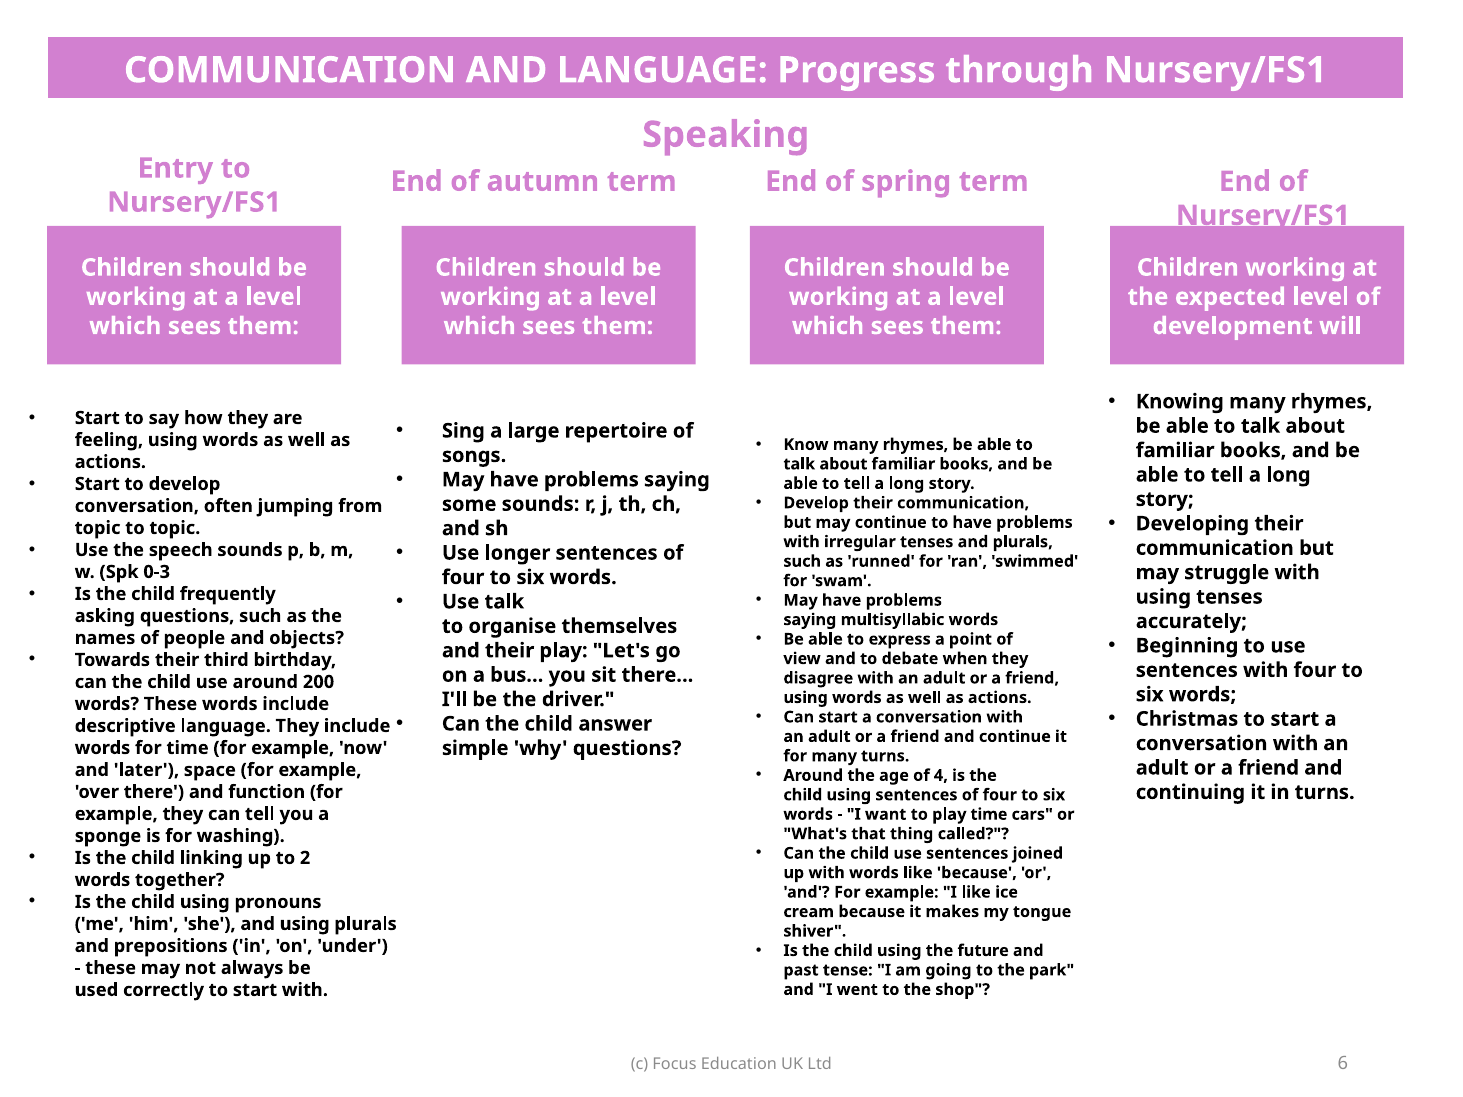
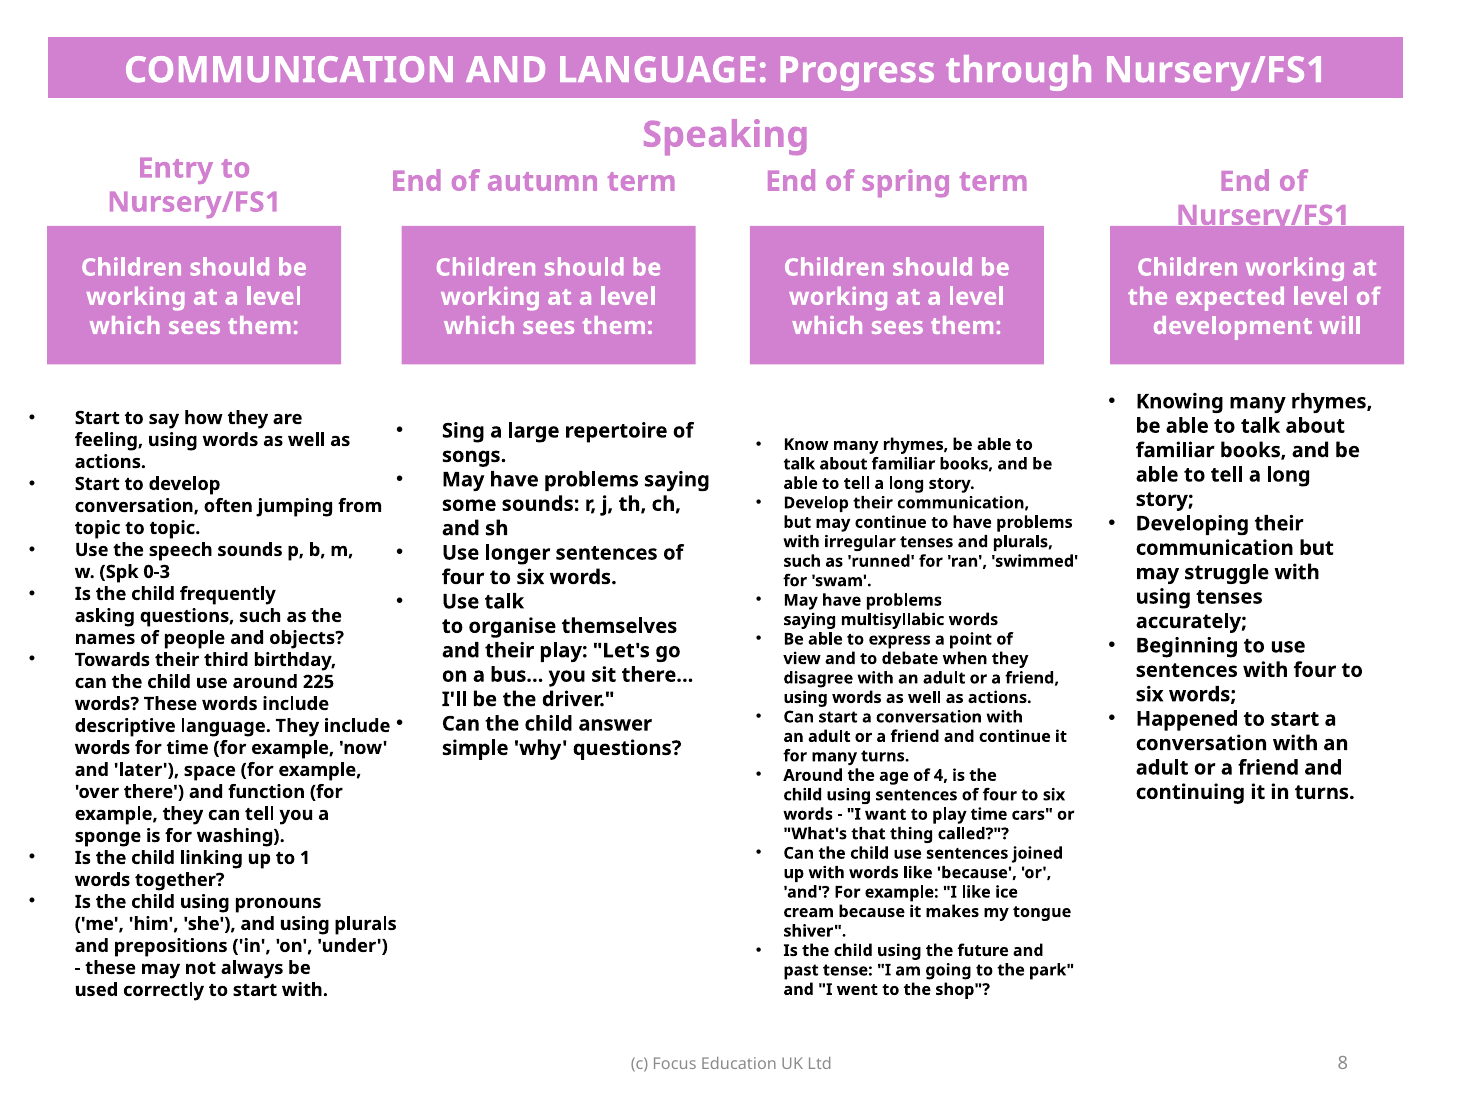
200: 200 -> 225 (319, 682)
Christmas: Christmas -> Happened (1187, 719)
2: 2 -> 1 (305, 858)
6: 6 -> 8 (1343, 1063)
